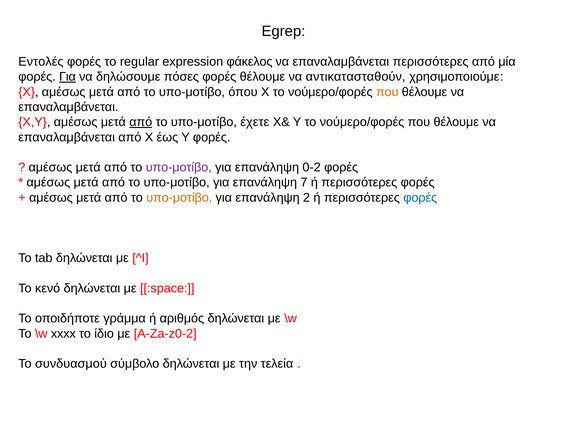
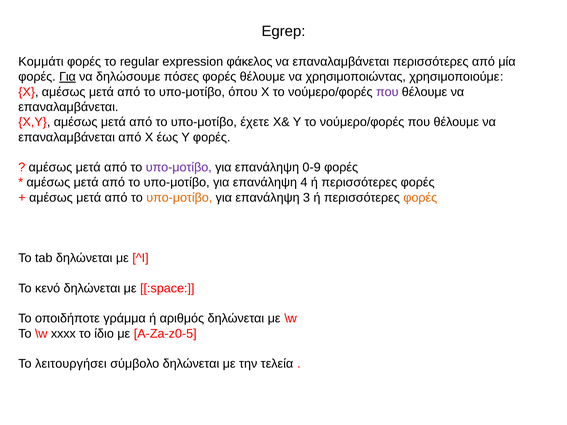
Εντολές: Εντολές -> Κομμάτι (41, 62)
αντικατασταθούν: αντικατασταθούν -> χρησιμοποιώντας (356, 77)
που colour: orange -> purple (387, 92)
από underline: present -> none (141, 122)
0-2: 0-2 -> 0-9 (312, 168)
7: 7 -> 4 (304, 183)
2: 2 -> 3 (306, 198)
φορές colour: blue -> orange (420, 198)
A-Za-z0-2: A-Za-z0-2 -> A-Za-z0-5 (165, 334)
συνδυασμού: συνδυασμού -> λειτουργήσει (71, 364)
